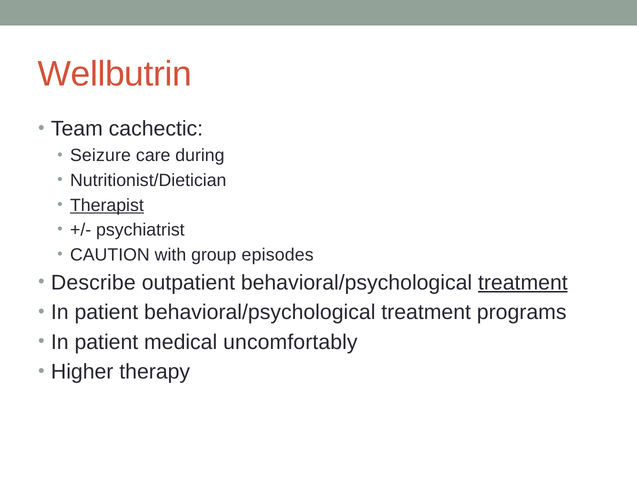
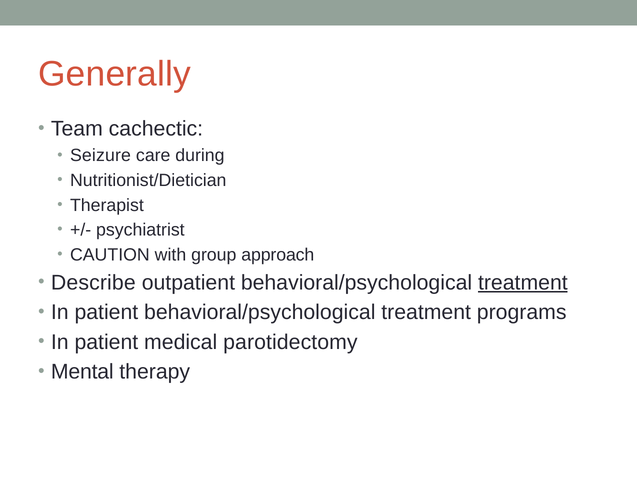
Wellbutrin: Wellbutrin -> Generally (114, 74)
Therapist underline: present -> none (107, 205)
episodes: episodes -> approach (278, 255)
uncomfortably: uncomfortably -> parotidectomy (290, 342)
Higher: Higher -> Mental (82, 372)
